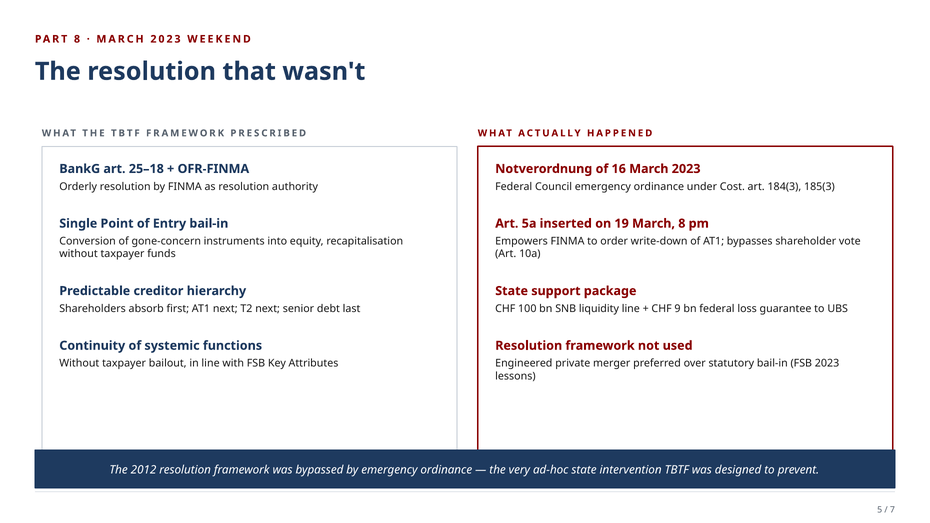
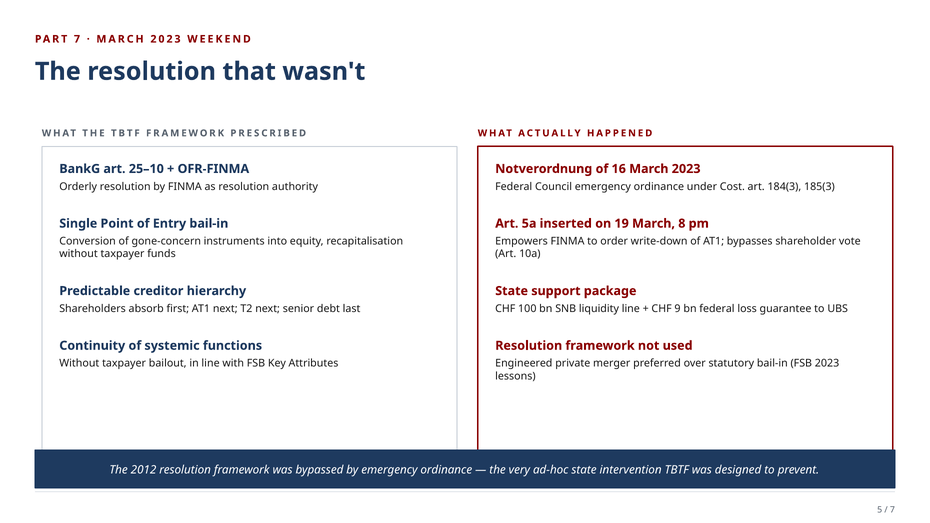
PART 8: 8 -> 7 (77, 39)
25–18: 25–18 -> 25–10 (146, 169)
